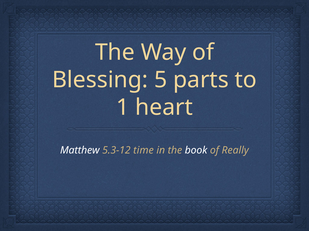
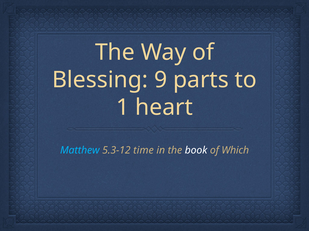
5: 5 -> 9 (161, 80)
Matthew colour: white -> light blue (80, 151)
Really: Really -> Which (235, 151)
